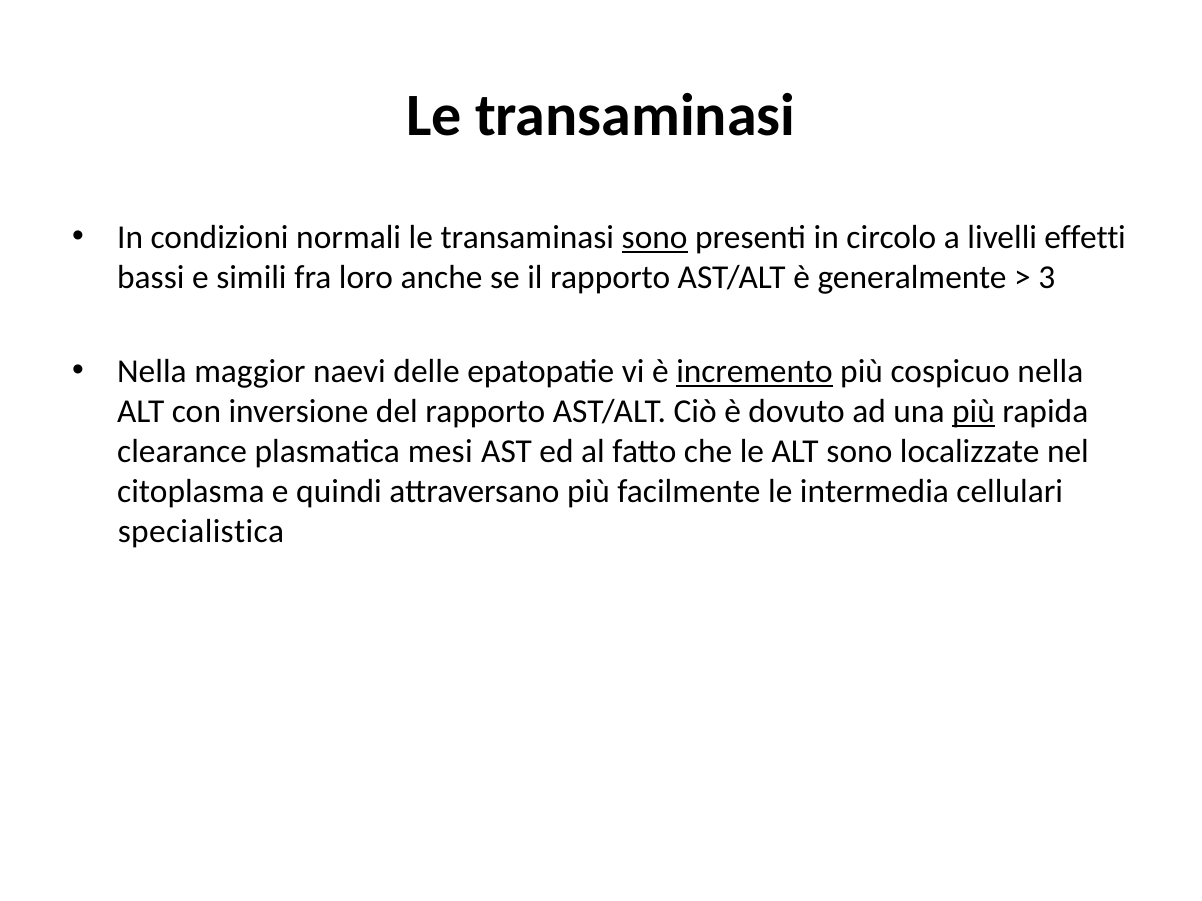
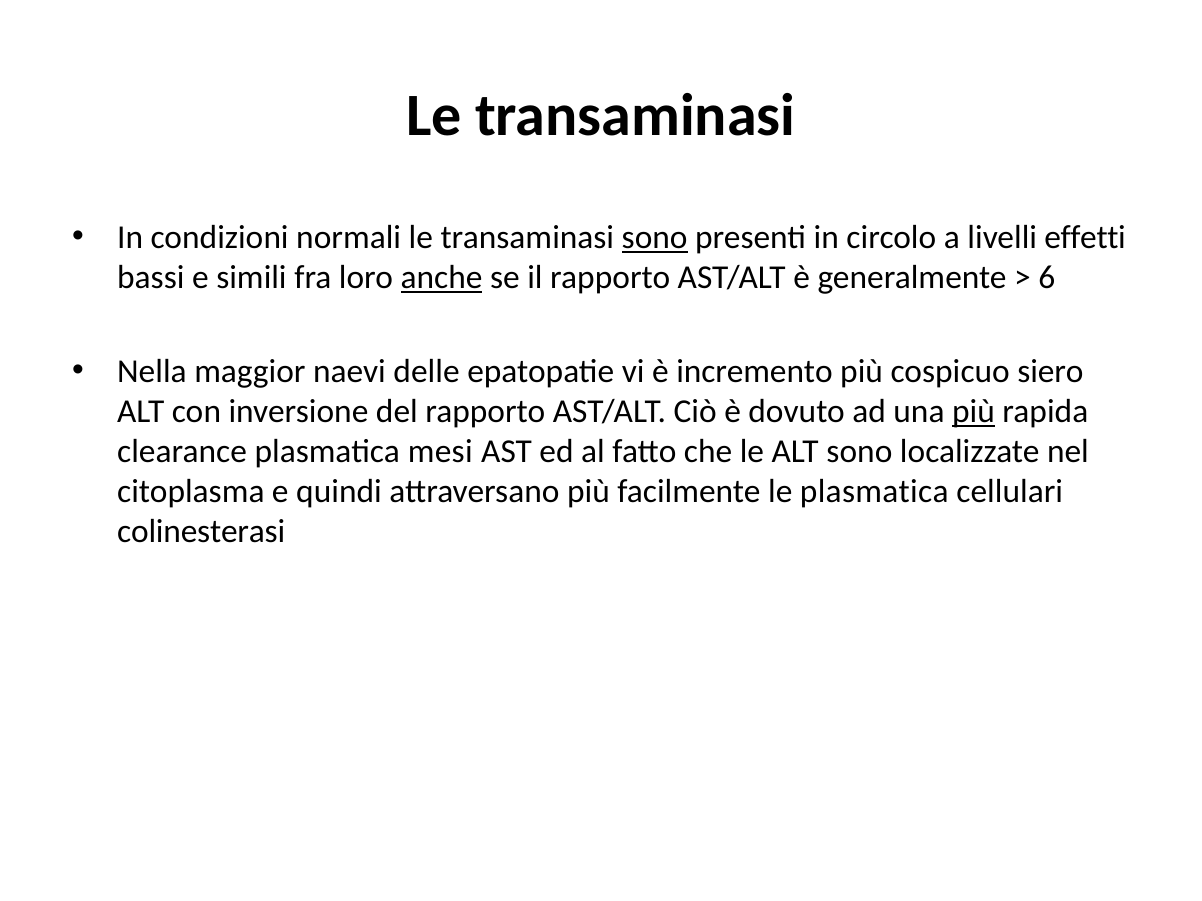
anche underline: none -> present (442, 278)
3: 3 -> 6 (1047, 278)
incremento underline: present -> none (754, 372)
cospicuo nella: nella -> siero (1050, 372)
le intermedia: intermedia -> plasmatica (874, 492)
specialistica: specialistica -> colinesterasi (201, 532)
